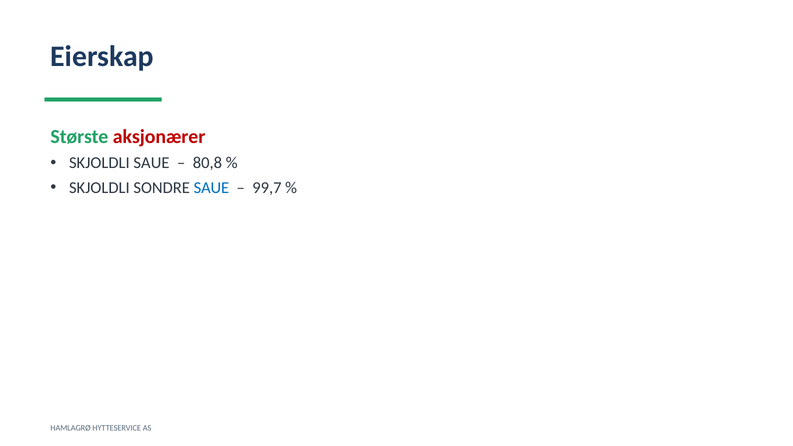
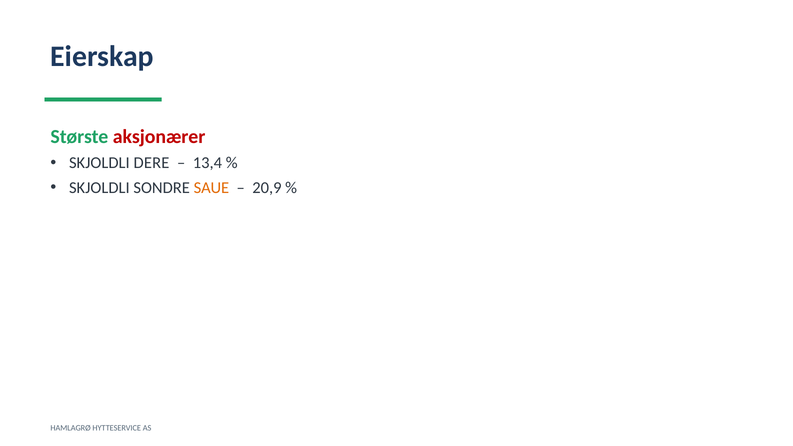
SKJOLDLI SAUE: SAUE -> DERE (151, 163)
80,8: 80,8 -> 13,4 (207, 163)
SAUE colour: blue -> orange (211, 188)
99,7: 99,7 -> 20,9 (267, 188)
